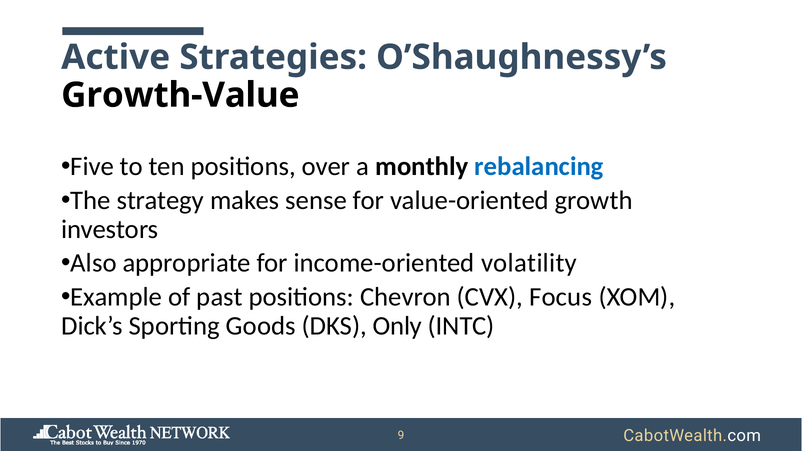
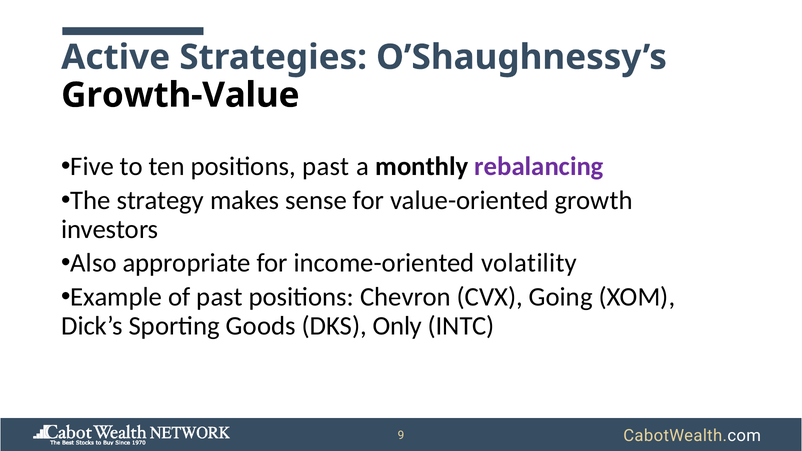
positions over: over -> past (326, 166)
rebalancing colour: blue -> purple (539, 166)
Focus: Focus -> Going (561, 297)
